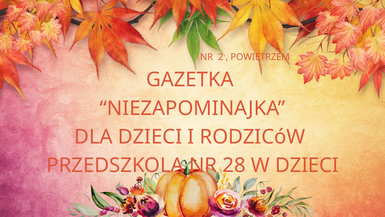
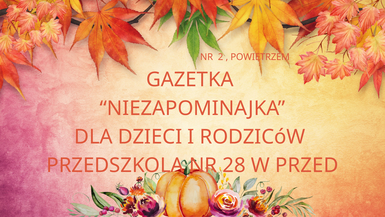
W DZIECI: DZIECI -> PRZED (307, 165)
